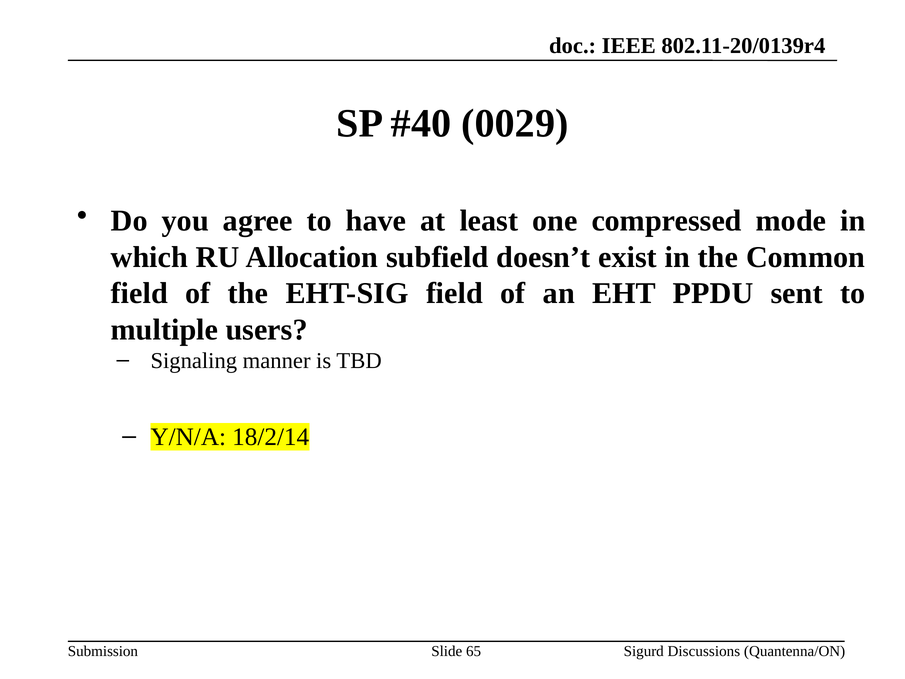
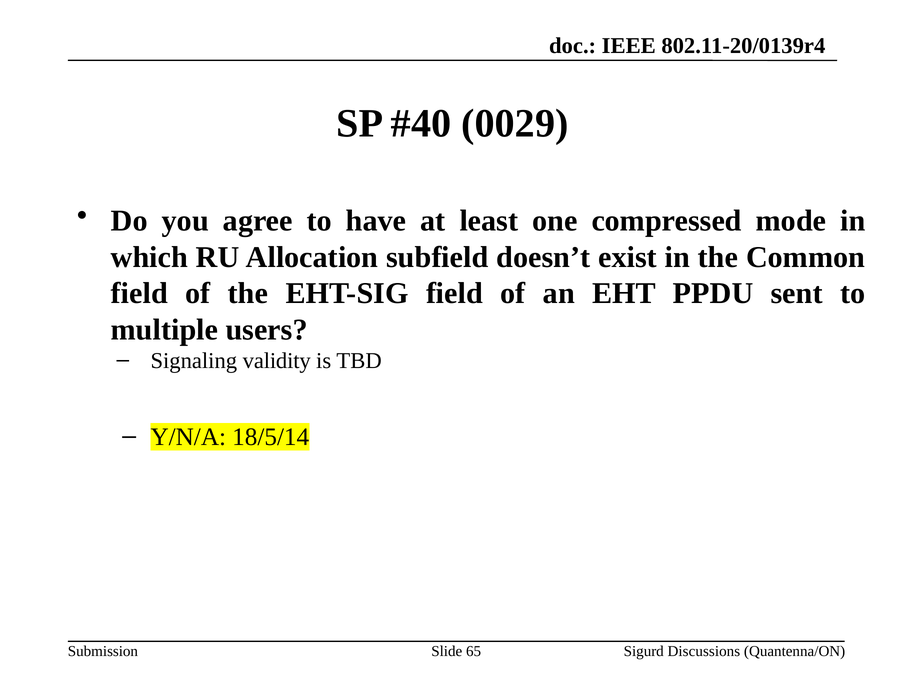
manner: manner -> validity (277, 361)
18/2/14: 18/2/14 -> 18/5/14 (271, 437)
